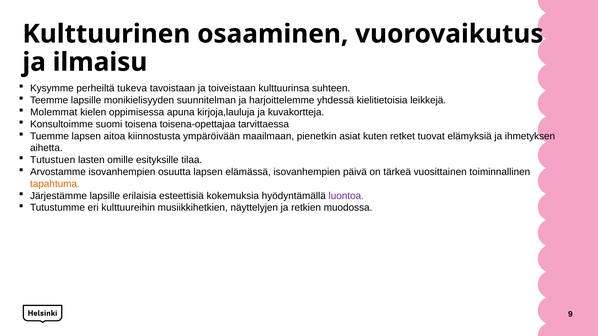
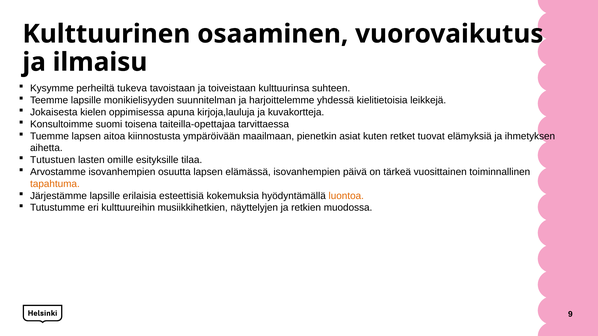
Molemmat: Molemmat -> Jokaisesta (54, 112)
toisena-opettajaa: toisena-opettajaa -> taiteilla-opettajaa (198, 124)
luontoa colour: purple -> orange (346, 196)
